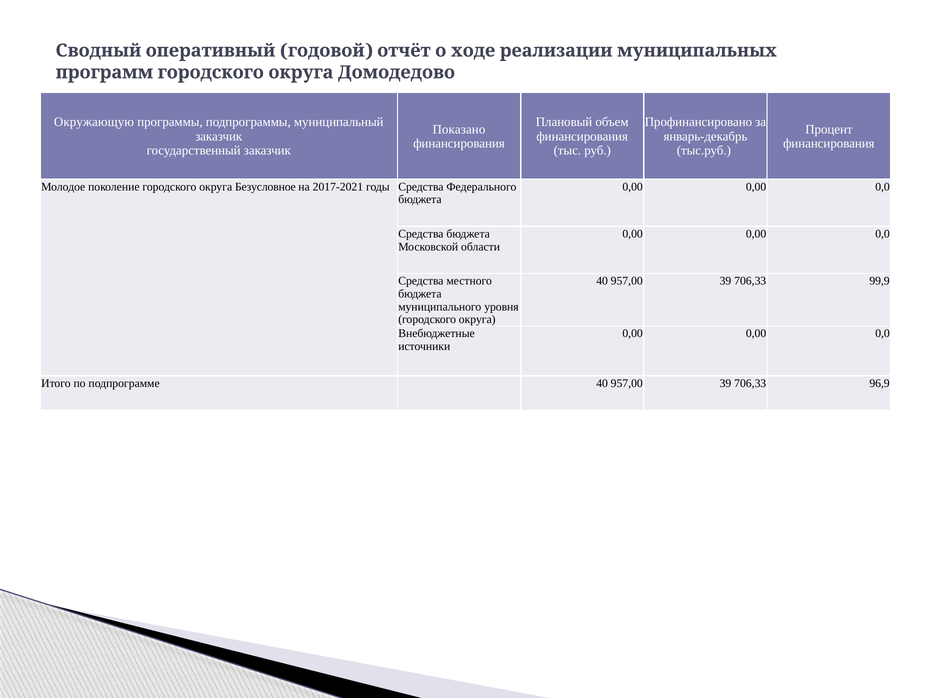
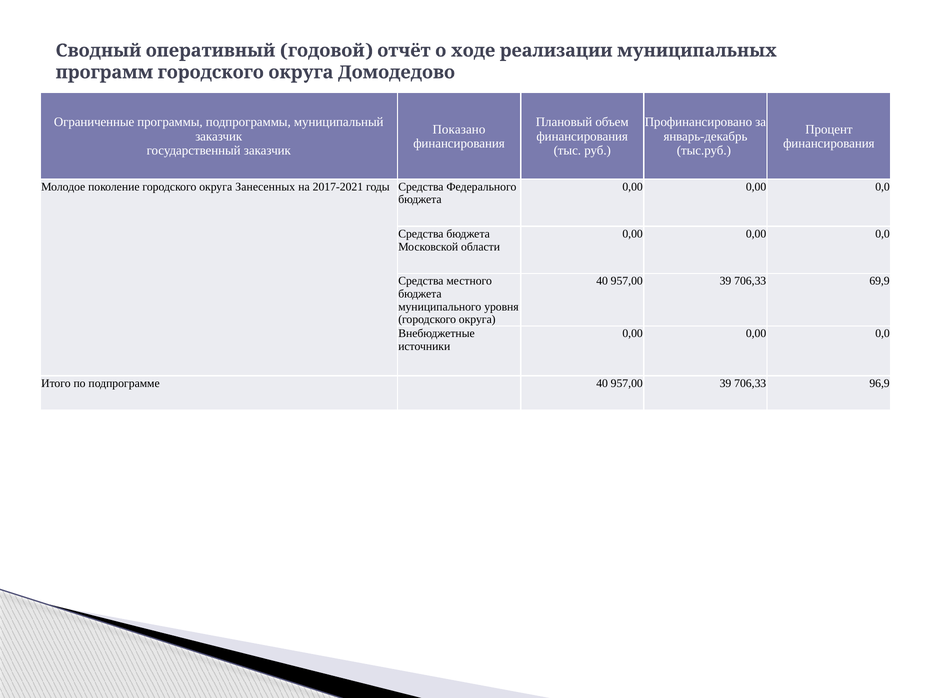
Окружающую: Окружающую -> Ограниченные (94, 122)
Безусловное: Безусловное -> Занесенных (265, 187)
99,9: 99,9 -> 69,9 (880, 281)
